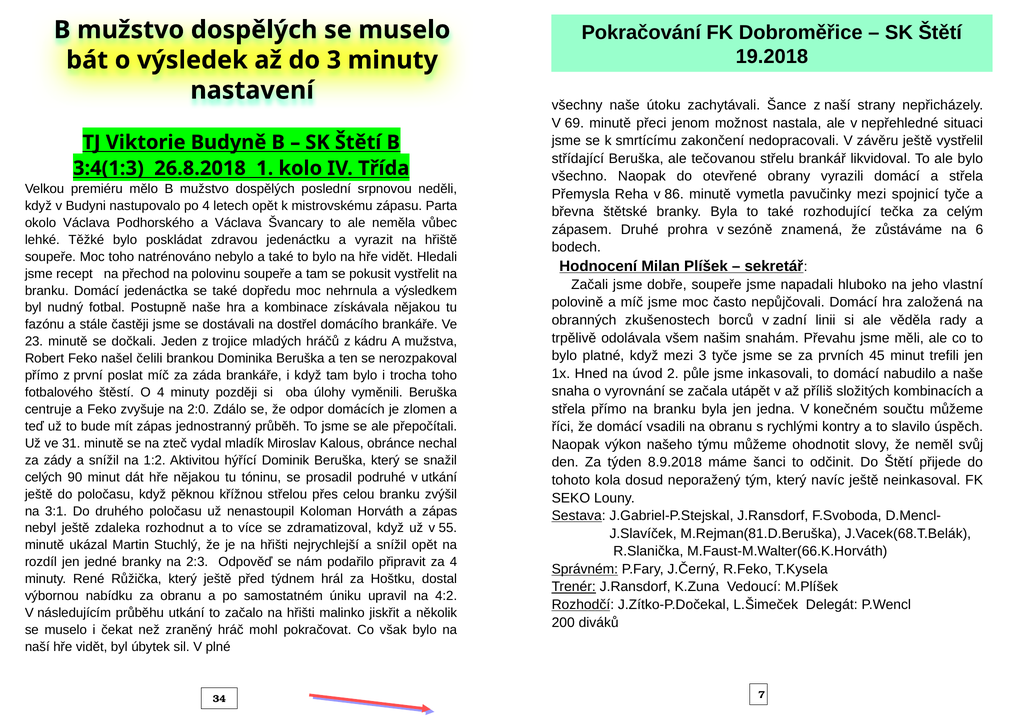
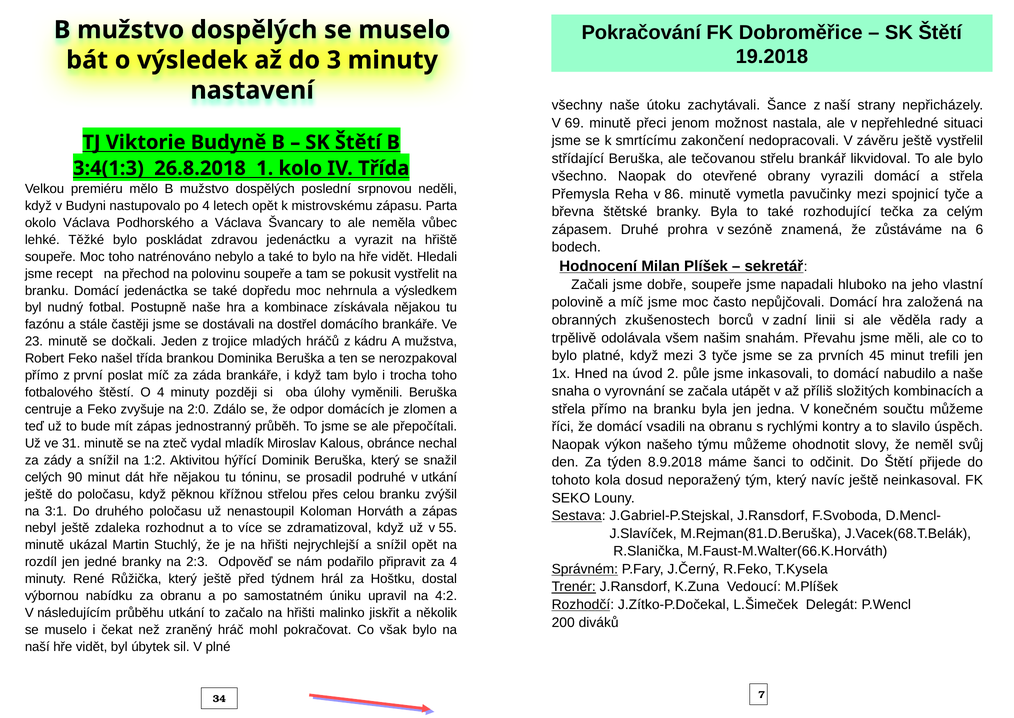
našel čelili: čelili -> třída (150, 358)
